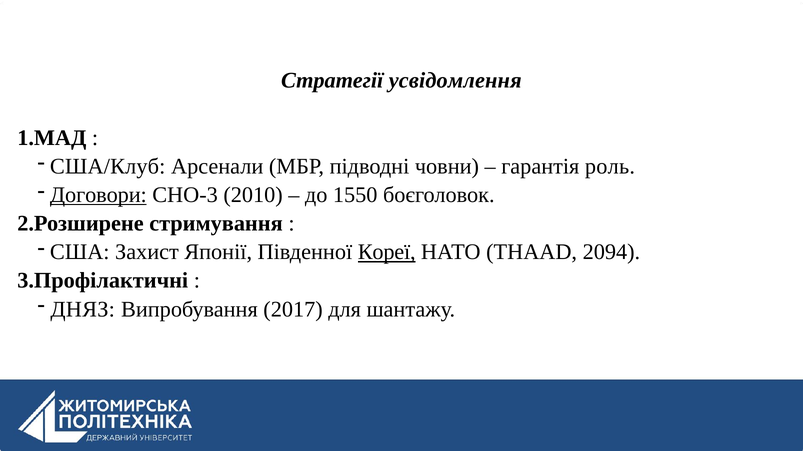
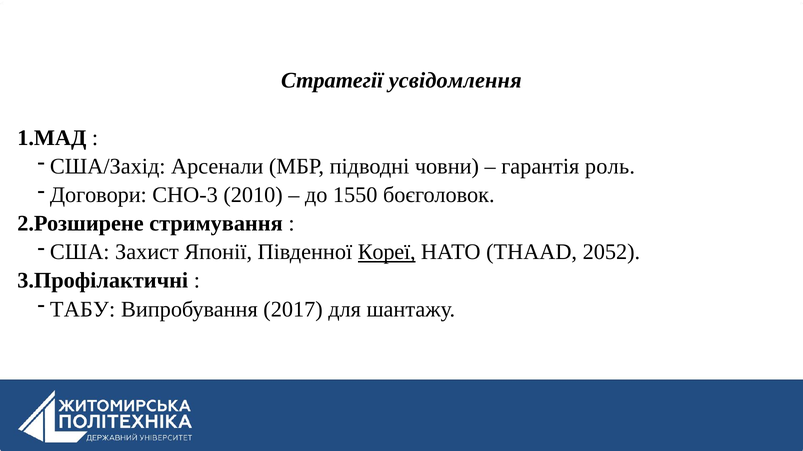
США/Клуб: США/Клуб -> США/Захід (108, 167)
Договори underline: present -> none (98, 195)
2094: 2094 -> 2052 (611, 252)
ДНЯЗ: ДНЯЗ -> ТАБУ (83, 310)
